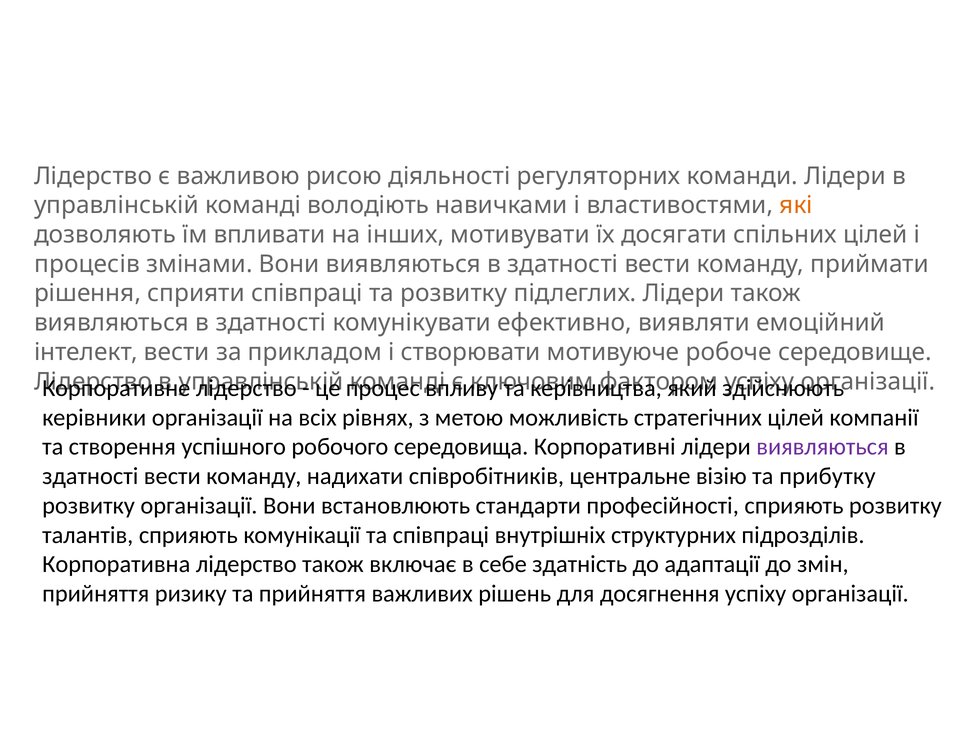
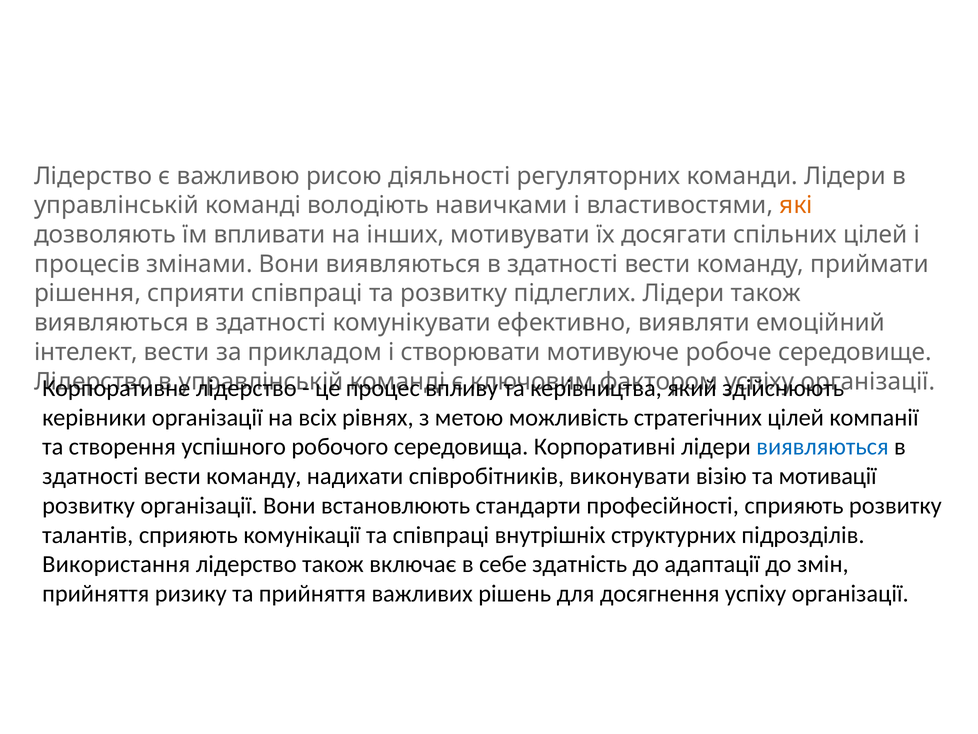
виявляються colour: purple -> blue (822, 447)
центральне: центральне -> виконувати (630, 476)
прибутку: прибутку -> мотивації (828, 476)
Корпоративна: Корпоративна -> Використання (116, 564)
